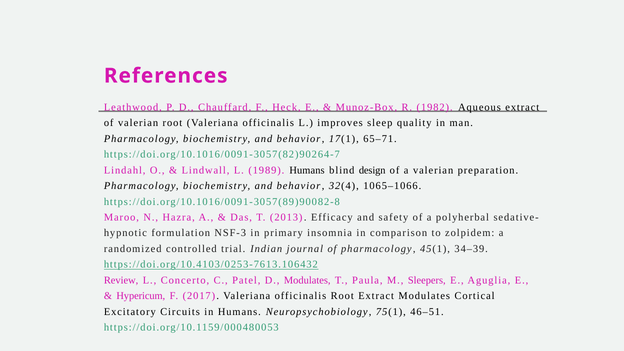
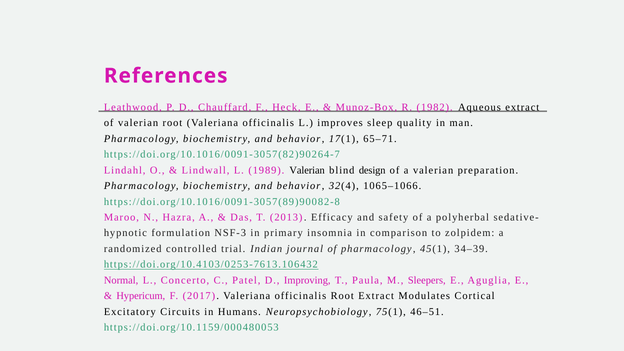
1989 Humans: Humans -> Valerian (307, 170)
Review: Review -> Normal (121, 280)
D Modulates: Modulates -> Improving (307, 280)
